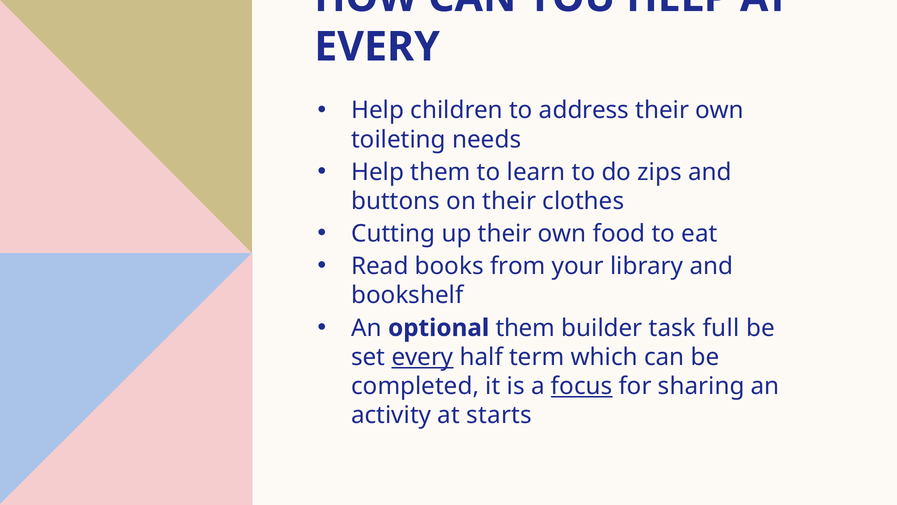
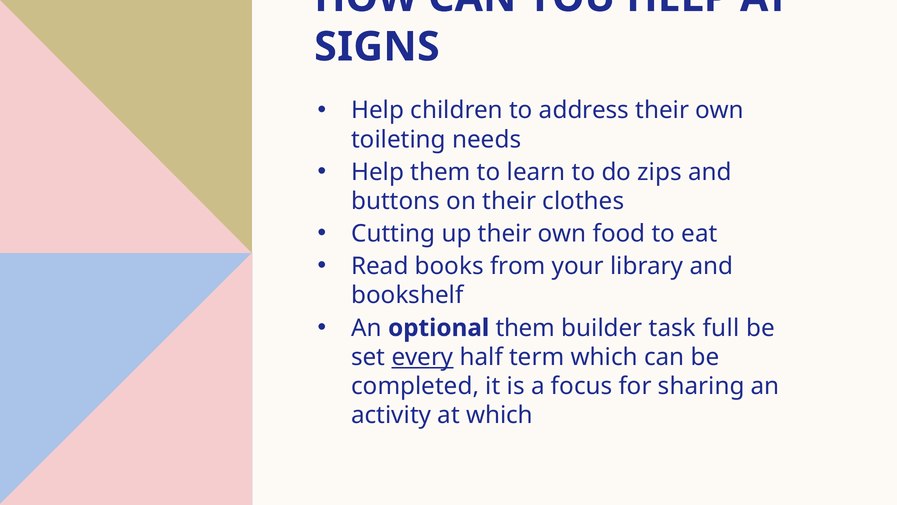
EVERY: EVERY -> SIGNS (377, 47)
focus underline: present -> none (582, 386)
at starts: starts -> which (499, 415)
